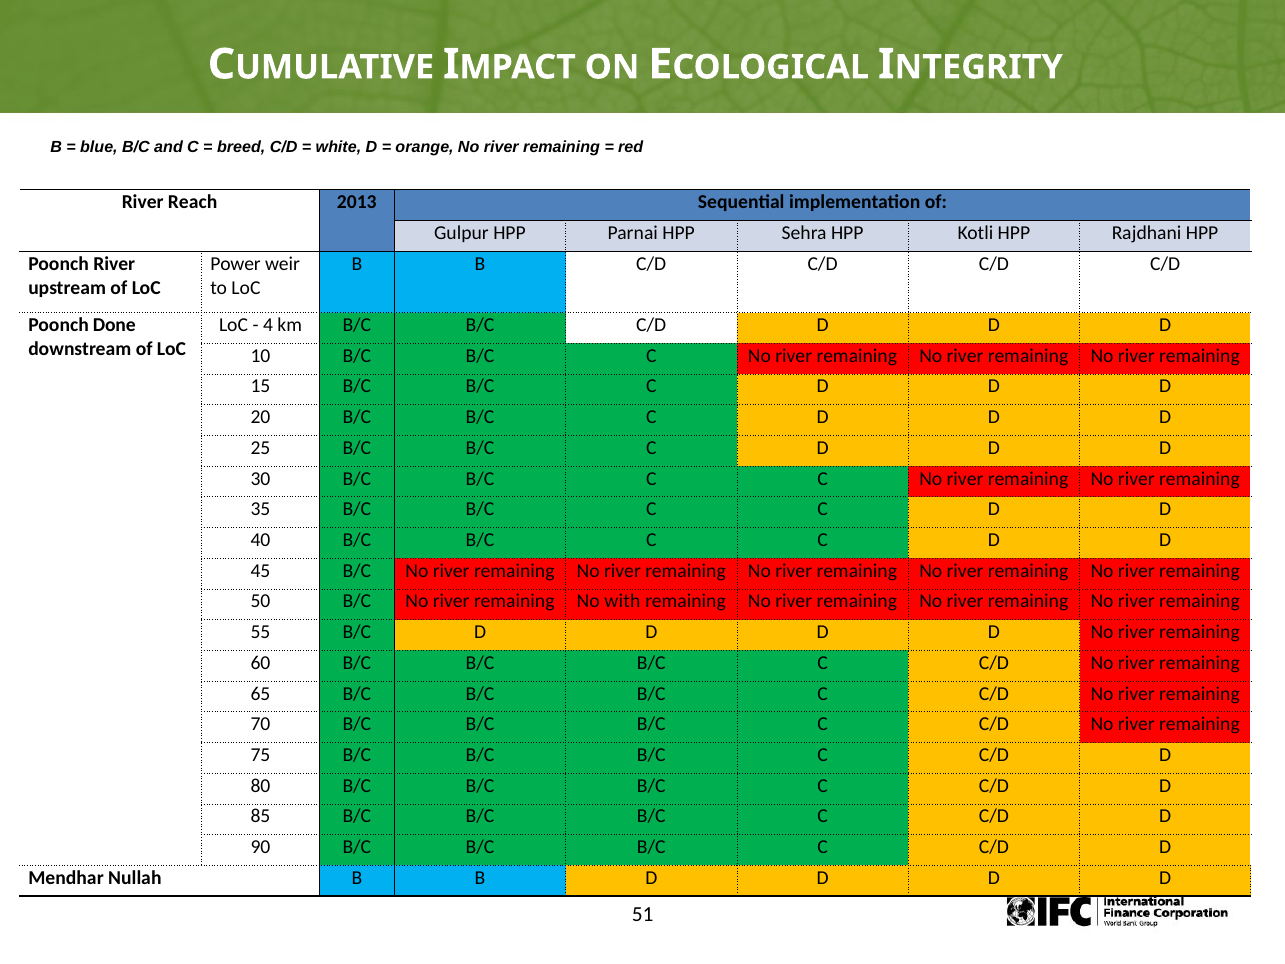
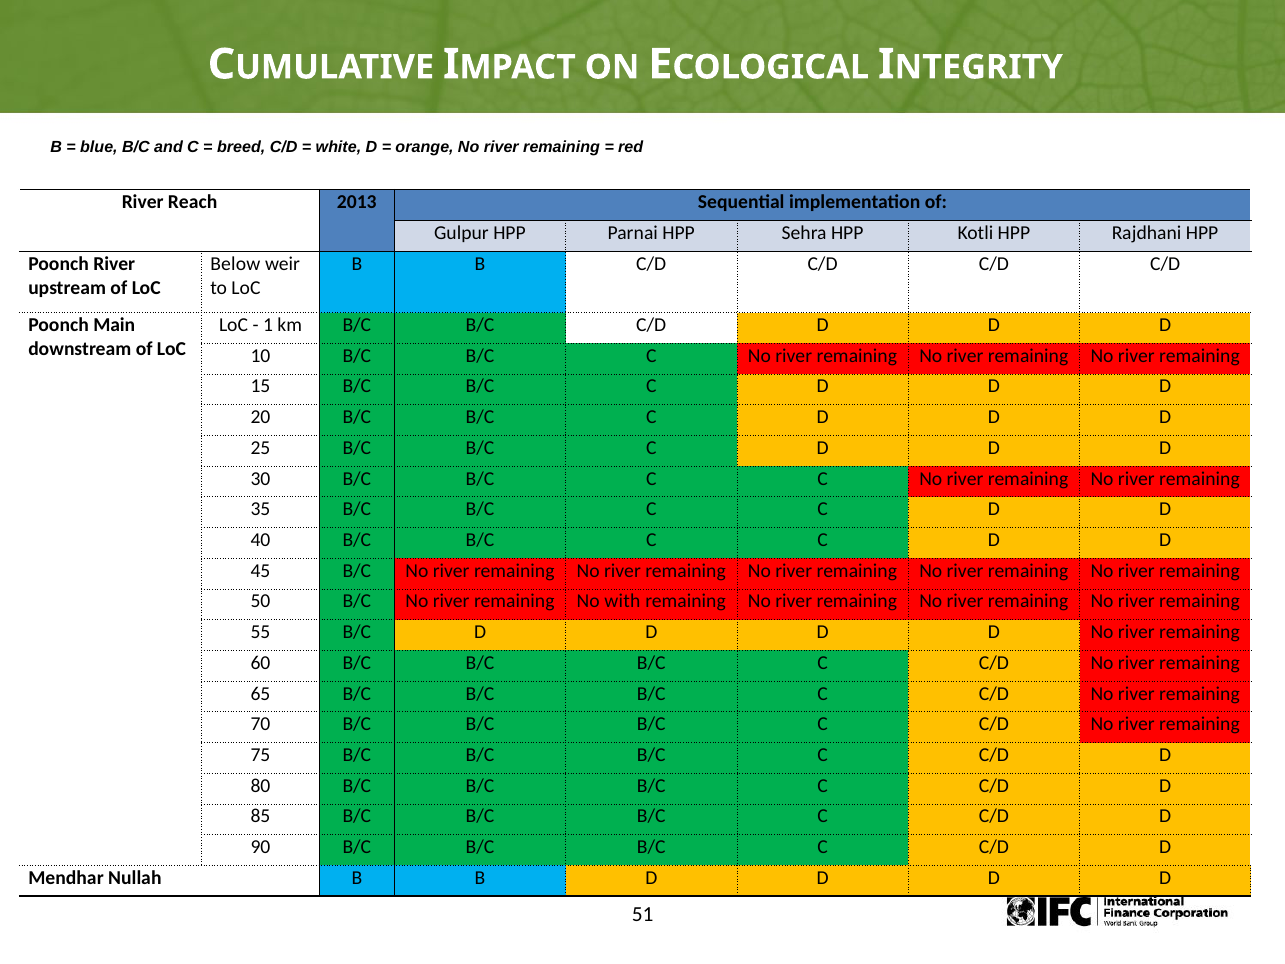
Power: Power -> Below (235, 263)
Done: Done -> Main (114, 325)
4: 4 -> 1 (268, 325)
